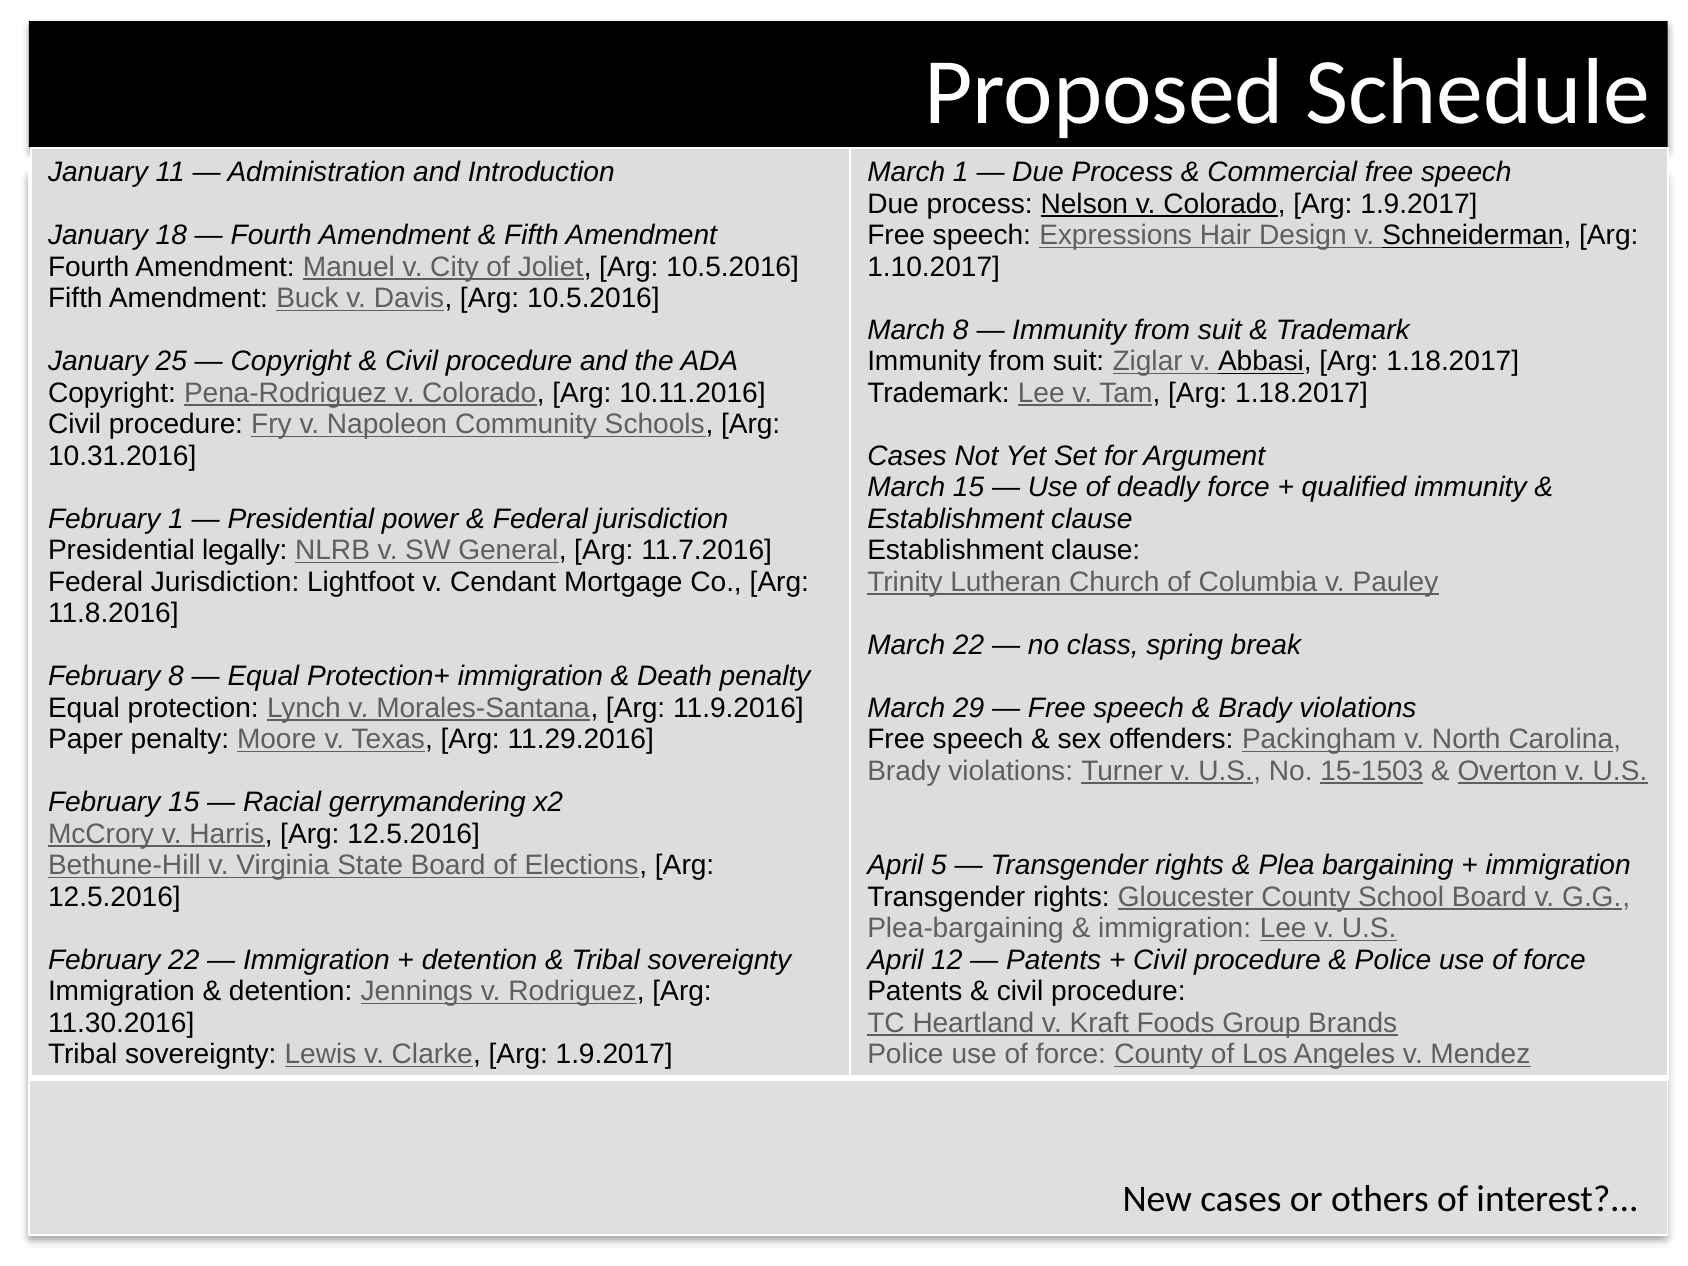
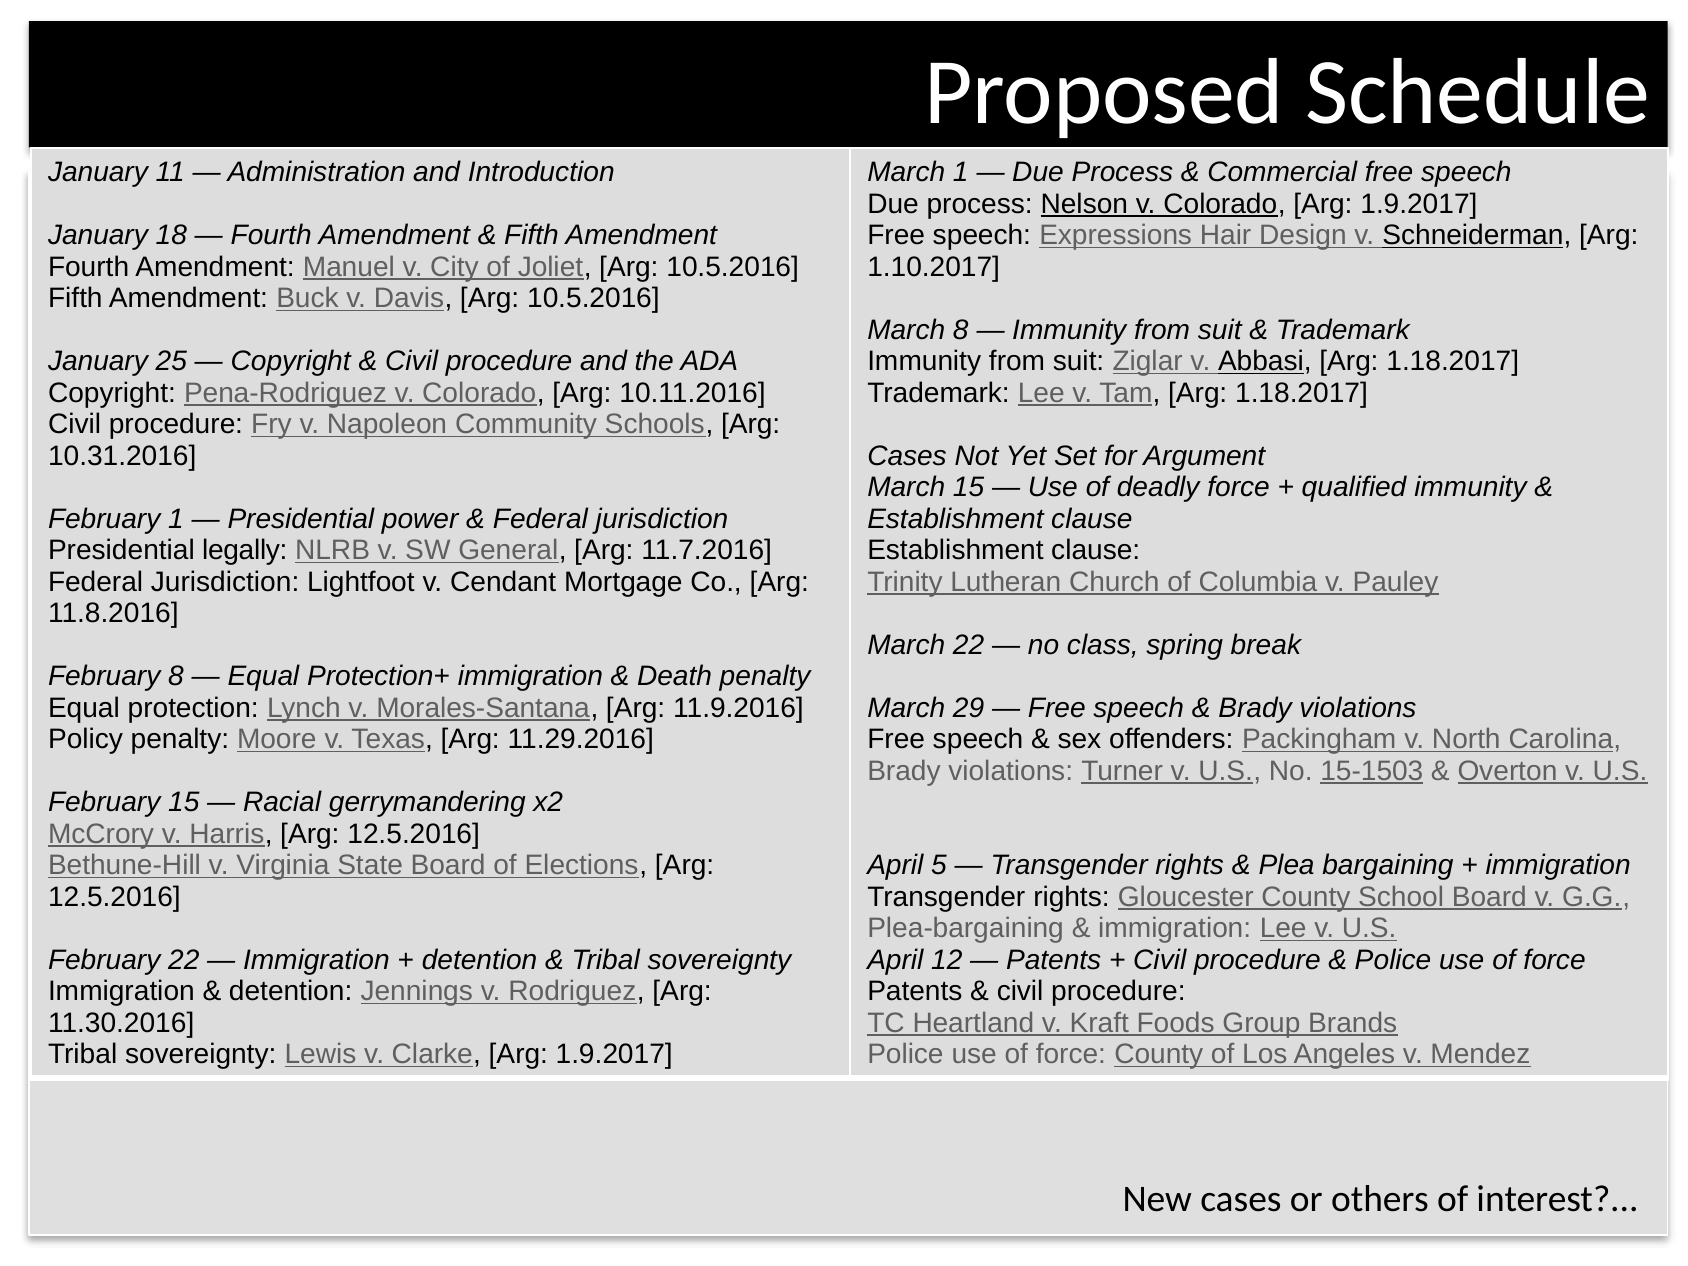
Paper: Paper -> Policy (86, 739)
